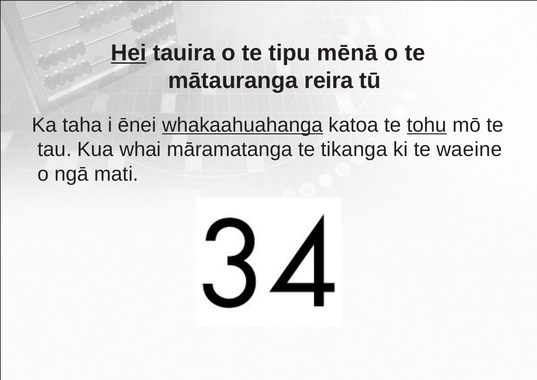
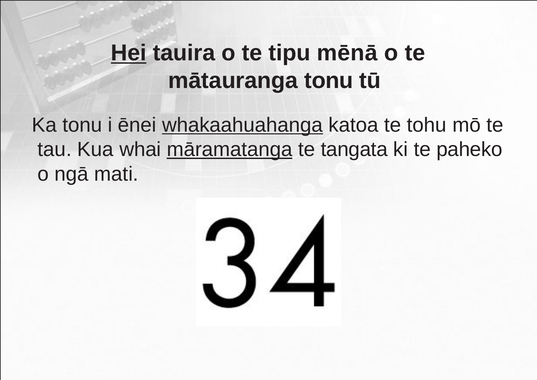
mātauranga reira: reira -> tonu (329, 81)
Ka taha: taha -> tonu (82, 125)
tohu underline: present -> none (427, 125)
māramatanga underline: none -> present (230, 149)
tikanga: tikanga -> tangata (354, 149)
waeine: waeine -> paheko (469, 149)
